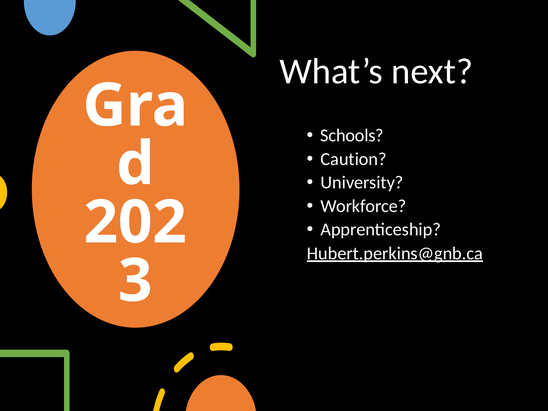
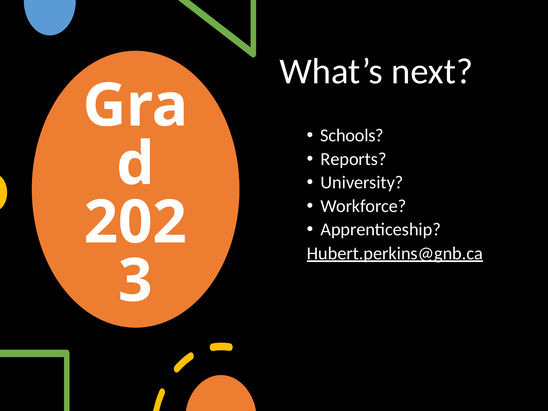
Caution: Caution -> Reports (354, 159)
